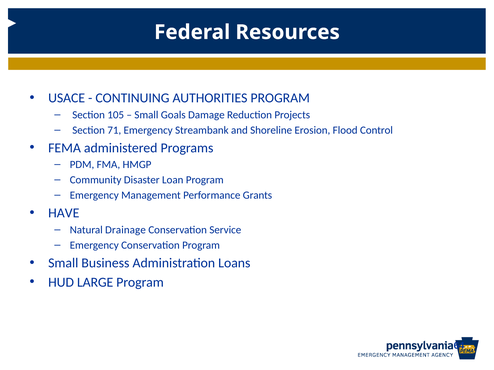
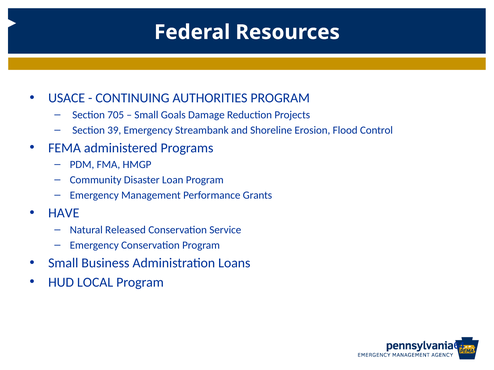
105: 105 -> 705 (116, 115)
71: 71 -> 39 (114, 130)
Drainage: Drainage -> Released (125, 230)
LARGE: LARGE -> LOCAL (95, 283)
